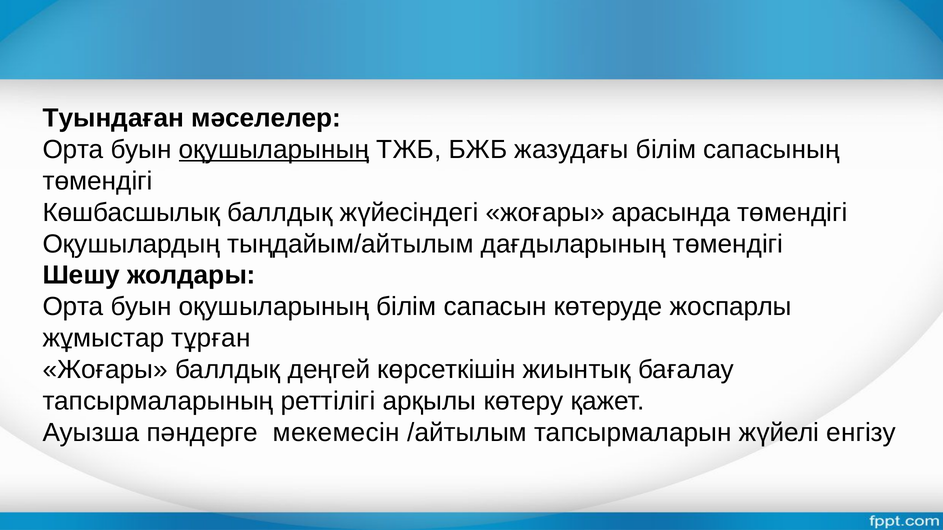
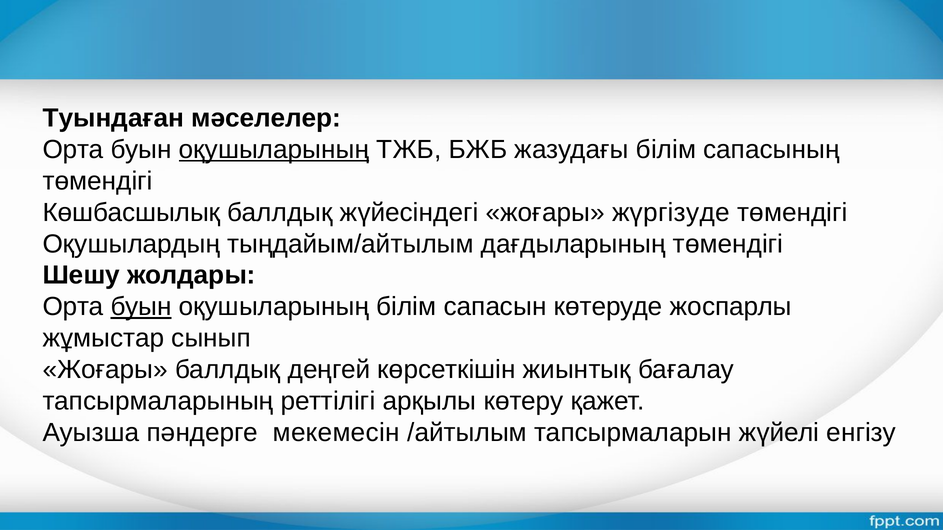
арасында: арасында -> жүргізуде (671, 213)
буын underline: none -> present (141, 307)
тұрған: тұрған -> сынып (211, 338)
